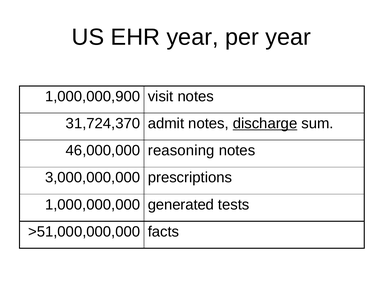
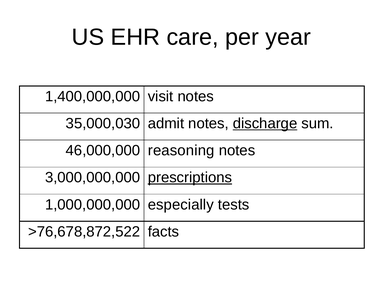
EHR year: year -> care (193, 37)
1,000,000,900: 1,000,000,900 -> 1,400,000,000 (93, 96)
31,724,370: 31,724,370 -> 35,000,030 (103, 124)
prescriptions underline: none -> present (190, 178)
generated: generated -> especially (181, 205)
>51,000,000,000: >51,000,000,000 -> >76,678,872,522 (84, 232)
